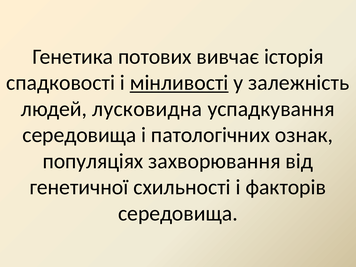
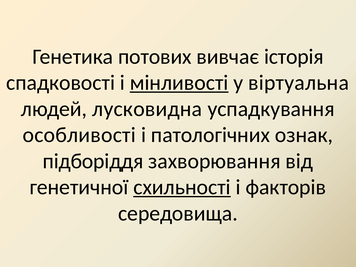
залежність: залежність -> віртуальна (299, 83)
середовища: середовища -> особливості (79, 135)
популяціях: популяціях -> підборіддя (93, 161)
схильності underline: none -> present (182, 187)
